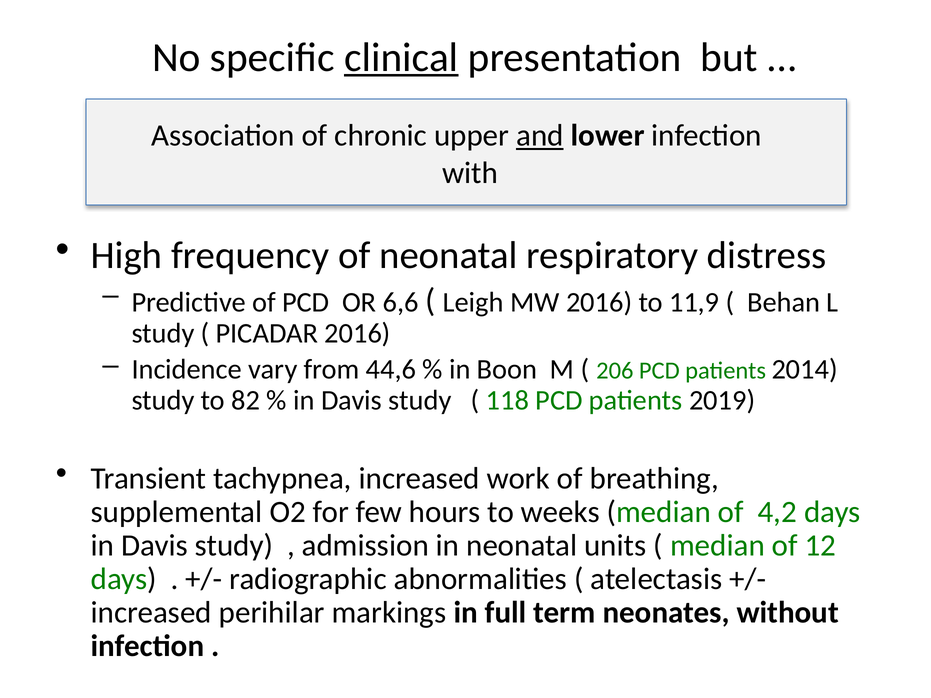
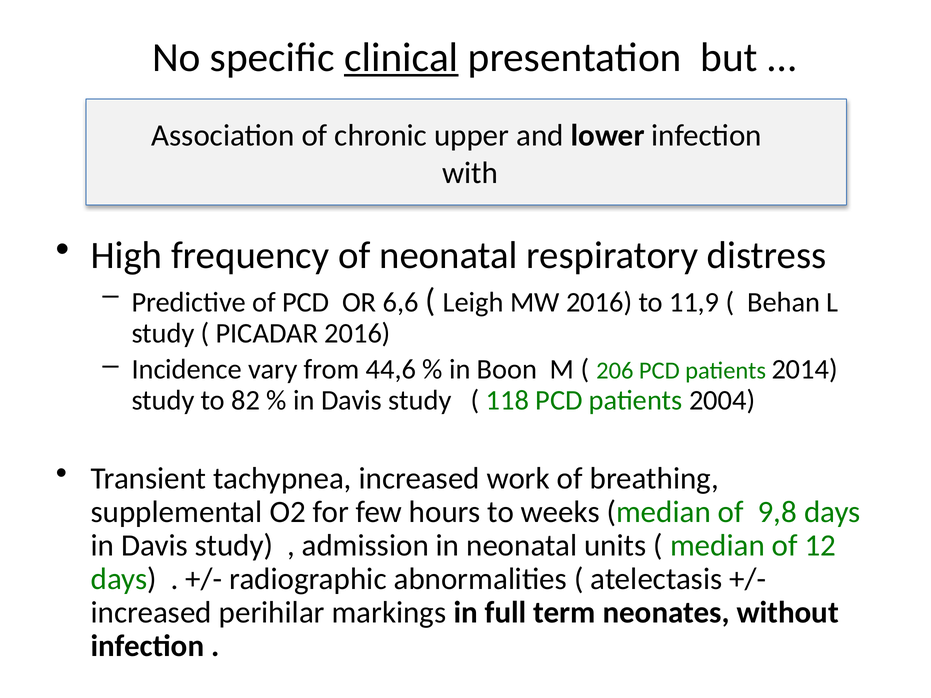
and underline: present -> none (540, 136)
2019: 2019 -> 2004 (722, 400)
4,2: 4,2 -> 9,8 (777, 512)
